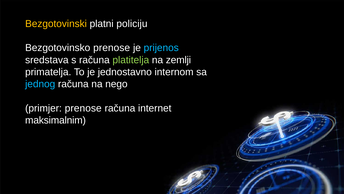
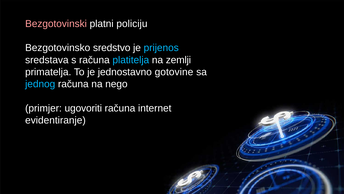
Bezgotovinski colour: yellow -> pink (56, 24)
Bezgotovinsko prenose: prenose -> sredstvo (112, 48)
platitelja colour: light green -> light blue (131, 60)
internom: internom -> gotovine (174, 72)
primjer prenose: prenose -> ugovoriti (83, 108)
maksimalnim: maksimalnim -> evidentiranje (55, 120)
